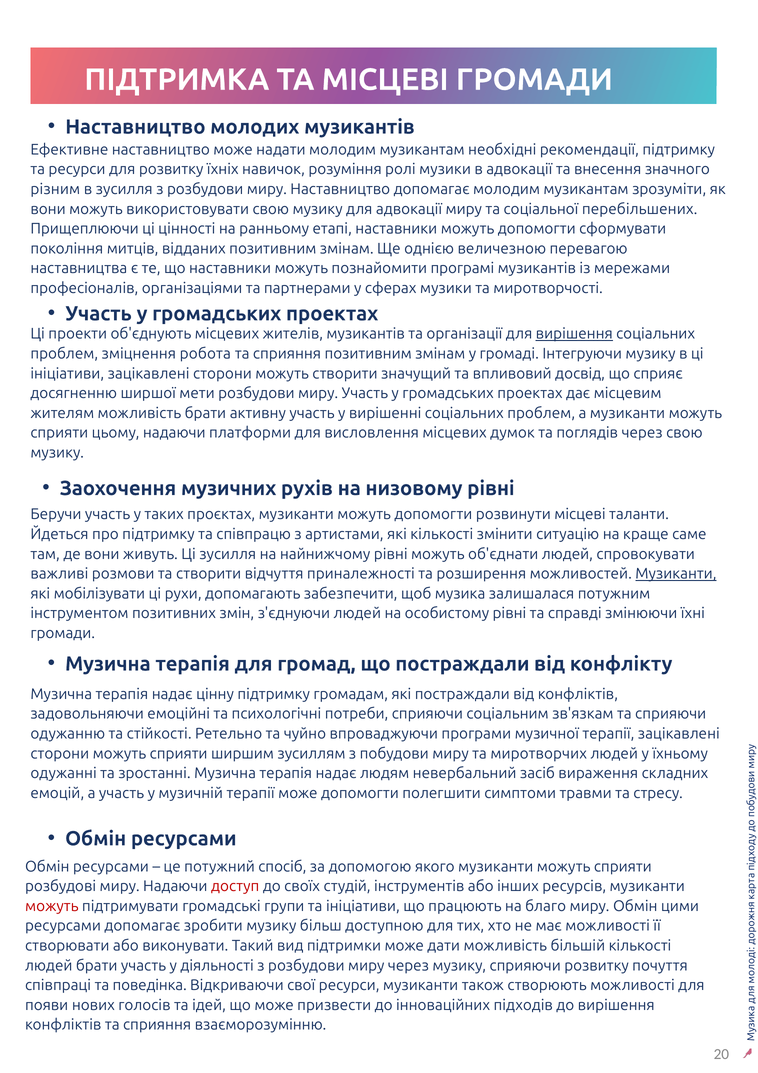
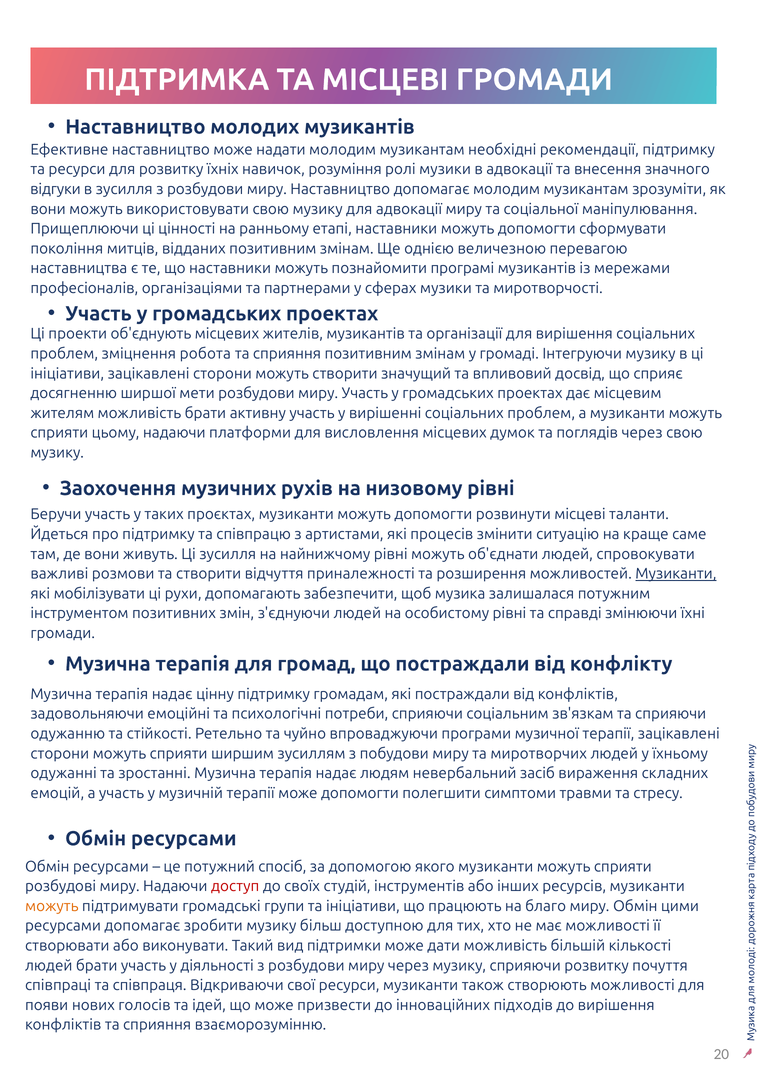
різним: різним -> відгуки (55, 189)
перебільшених: перебільшених -> маніпулювання (640, 209)
вирішення underline: present -> none (574, 334)
які кількості: кількості -> процесів (442, 534)
можуть colour: red -> orange (52, 906)
поведінка: поведінка -> співпраця (150, 985)
